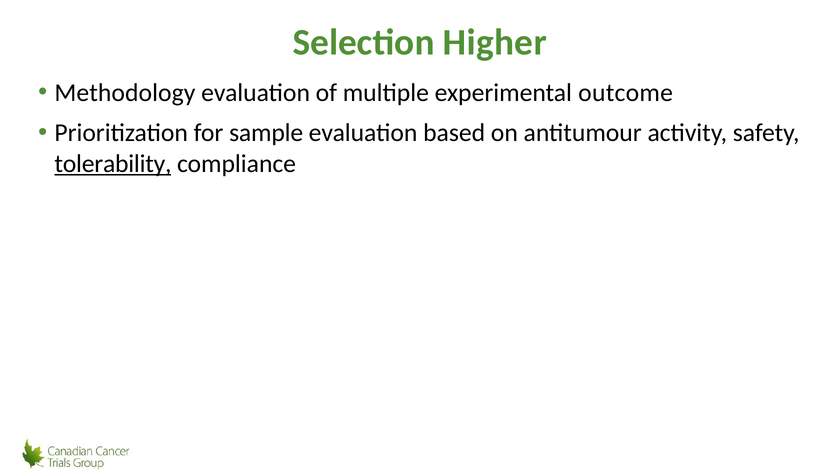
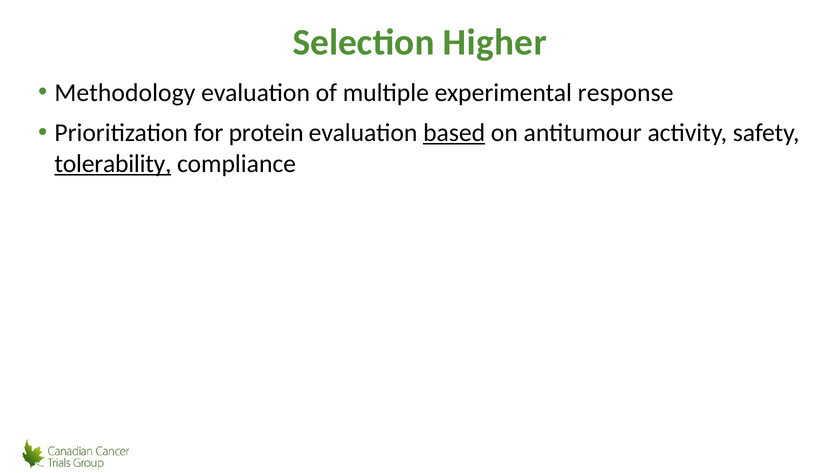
outcome: outcome -> response (626, 93)
sample: sample -> protein (266, 133)
based underline: none -> present (454, 133)
